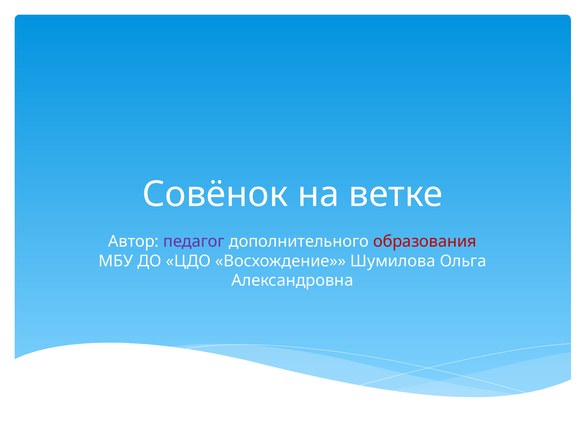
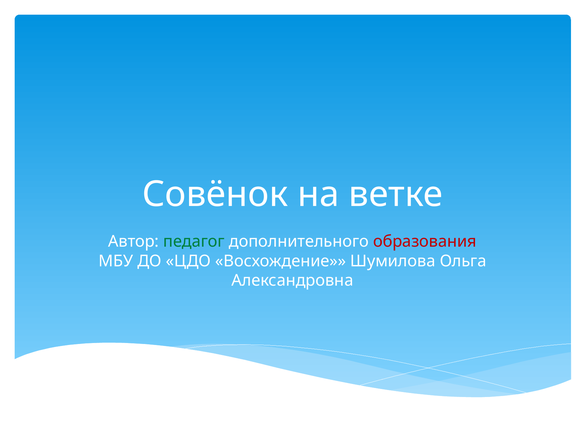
педагог colour: purple -> green (194, 241)
